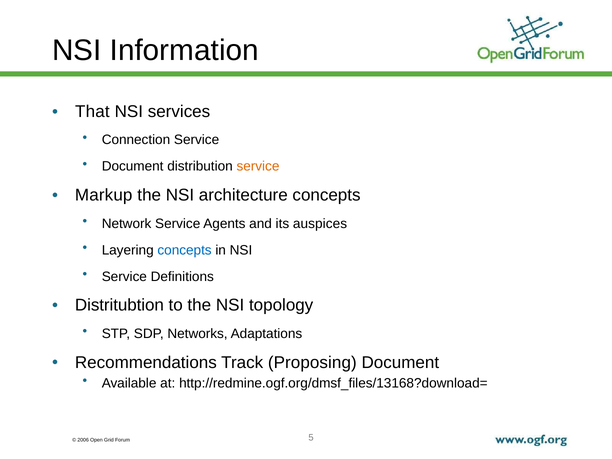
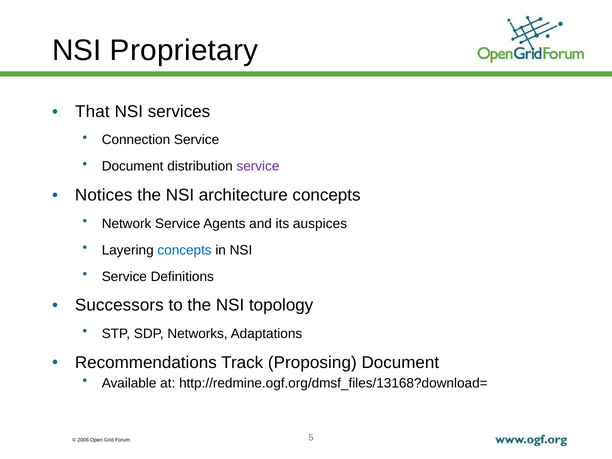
Information: Information -> Proprietary (184, 51)
service colour: orange -> purple (258, 166)
Markup: Markup -> Notices (104, 195)
Distritubtion: Distritubtion -> Successors (119, 305)
